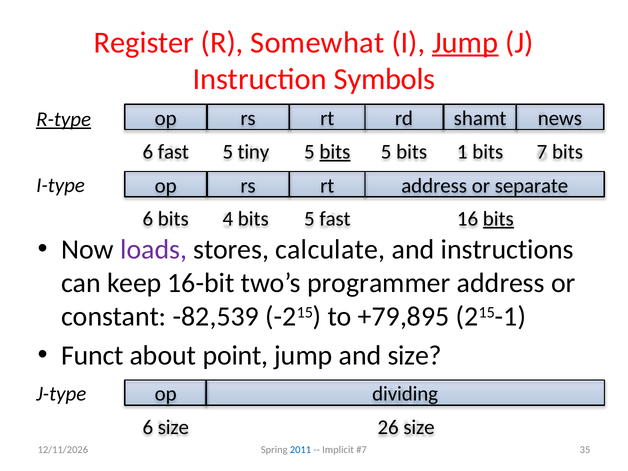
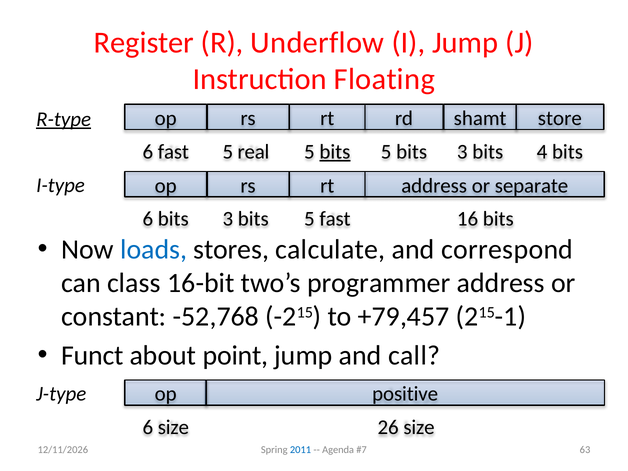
Somewhat: Somewhat -> Underflow (317, 42)
Jump underline: present -> none (465, 42)
Symbols: Symbols -> Floating (384, 79)
news: news -> store (560, 118)
tiny: tiny -> real (253, 152)
5 bits 1: 1 -> 3 (462, 152)
7: 7 -> 4 (542, 152)
6 bits 4: 4 -> 3 (228, 219)
bits underline: present -> none (498, 219)
loads colour: purple -> blue (154, 250)
instructions: instructions -> correspond (507, 250)
keep: keep -> class (134, 283)
-82,539: -82,539 -> -52,768 (216, 317)
+79,895: +79,895 -> +79,457 (404, 317)
and size: size -> call (414, 356)
dividing: dividing -> positive (405, 394)
Implicit: Implicit -> Agenda (338, 450)
35: 35 -> 63 (585, 450)
